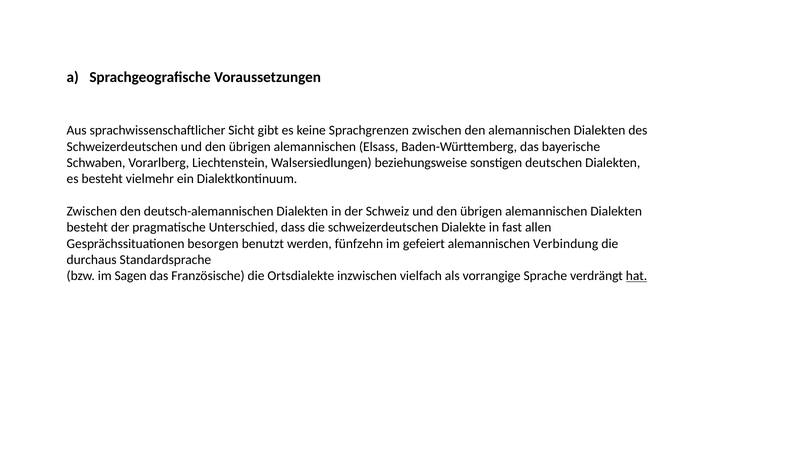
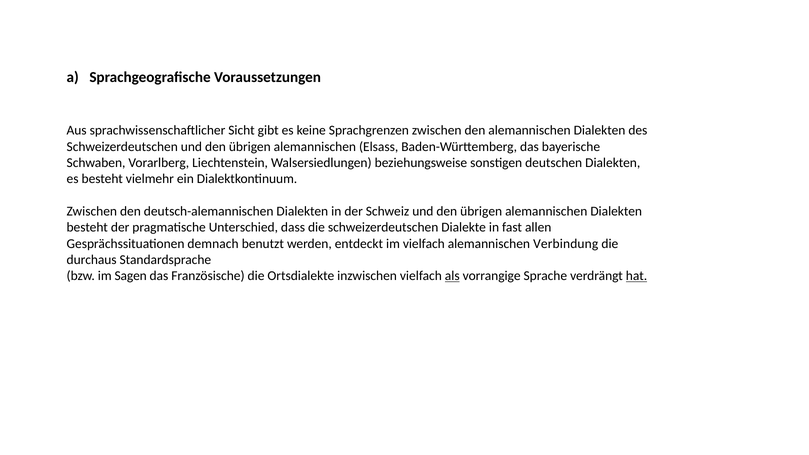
besorgen: besorgen -> demnach (213, 244)
fünfzehn: fünfzehn -> entdeckt (359, 244)
im gefeiert: gefeiert -> vielfach (424, 244)
als underline: none -> present (452, 276)
